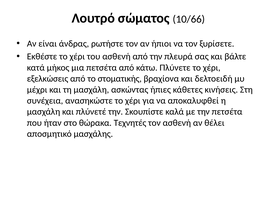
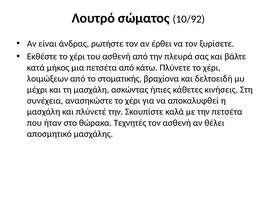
10/66: 10/66 -> 10/92 (189, 19)
ήπιοι: ήπιοι -> έρθει (162, 44)
εξελκώσεις: εξελκώσεις -> λοιμώξεων (48, 79)
